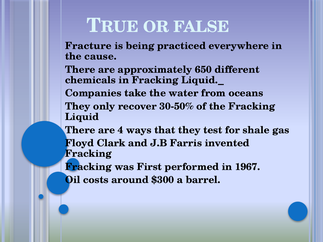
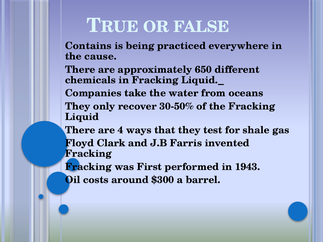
Fracture: Fracture -> Contains (88, 46)
1967: 1967 -> 1943 (248, 167)
